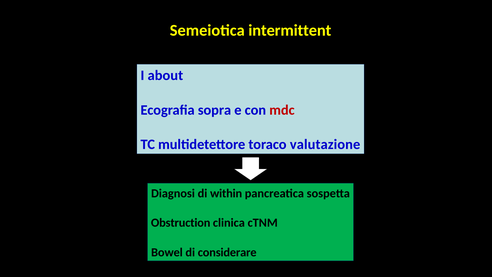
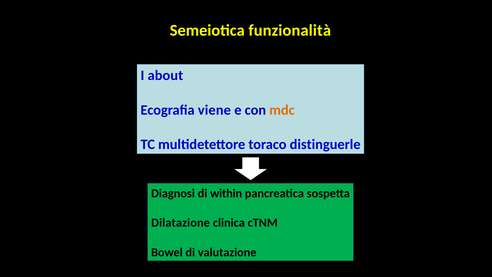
intermittent: intermittent -> funzionalità (290, 30)
sopra: sopra -> viene (214, 110)
mdc colour: red -> orange (282, 110)
valutazione: valutazione -> distinguerle (325, 144)
Obstruction: Obstruction -> Dilatazione (181, 223)
considerare: considerare -> valutazione (227, 252)
